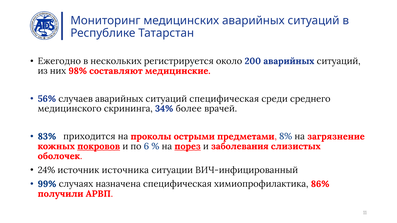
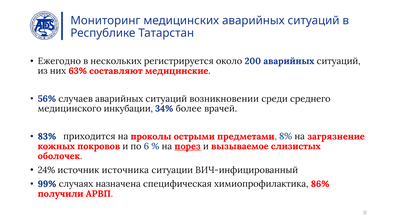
98%: 98% -> 63% (78, 71)
ситуаций специфическая: специфическая -> возникновении (224, 99)
скрининга: скрининга -> инкубации (128, 109)
покровов underline: present -> none (99, 146)
заболевания: заболевания -> вызываемое (240, 146)
